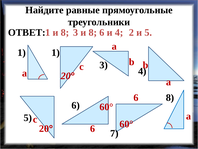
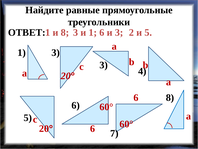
3 и 8: 8 -> 1 (93, 32)
и 4: 4 -> 3 (119, 32)
1 1: 1 -> 3 (56, 52)
